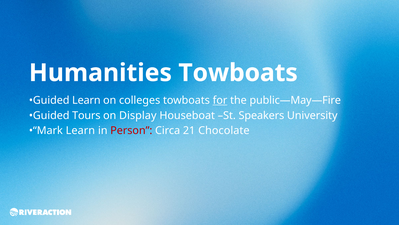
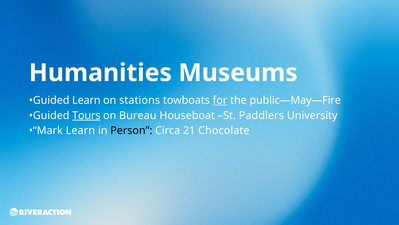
Humanities Towboats: Towboats -> Museums (238, 73)
colleges: colleges -> stations (140, 100)
Tours underline: none -> present (86, 115)
Display: Display -> Bureau (138, 115)
Speakers: Speakers -> Paddlers (261, 115)
Person colour: red -> black (131, 130)
